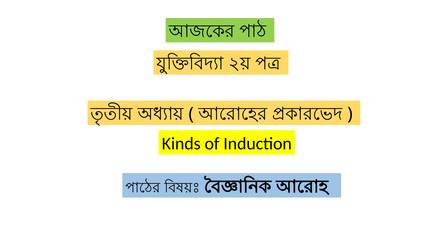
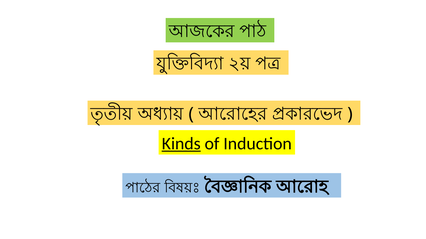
Kinds underline: none -> present (181, 144)
